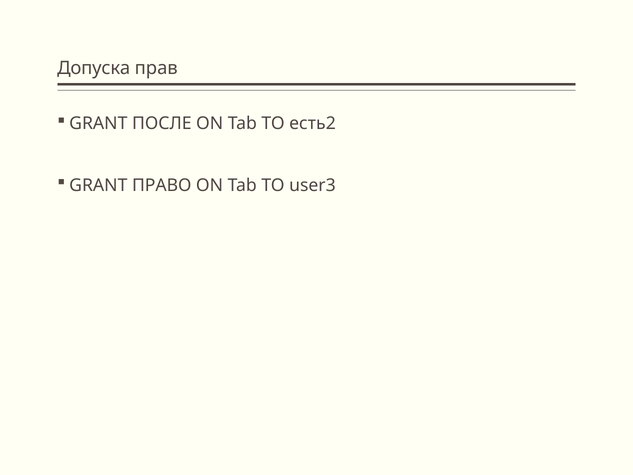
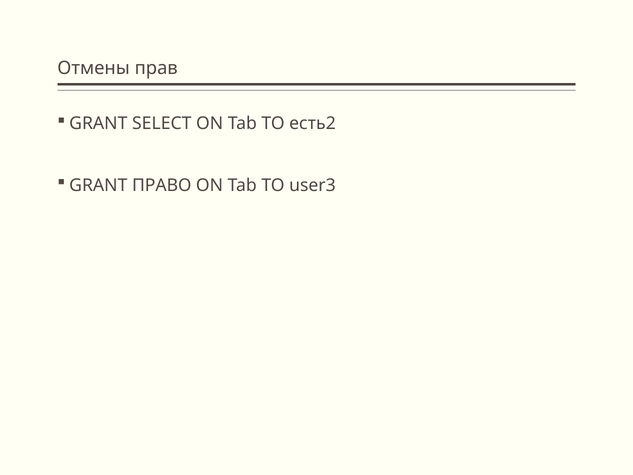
Допуска: Допуска -> Отмены (94, 68)
ПОСЛЕ: ПОСЛЕ -> SELECT (162, 123)
